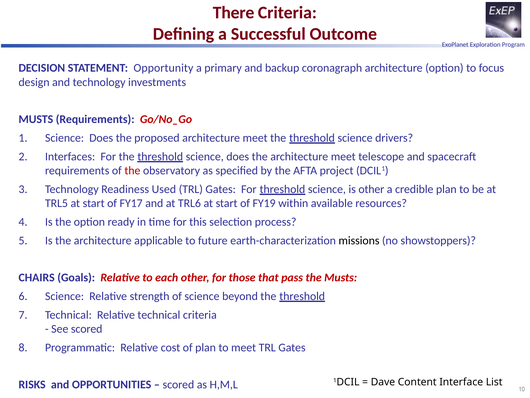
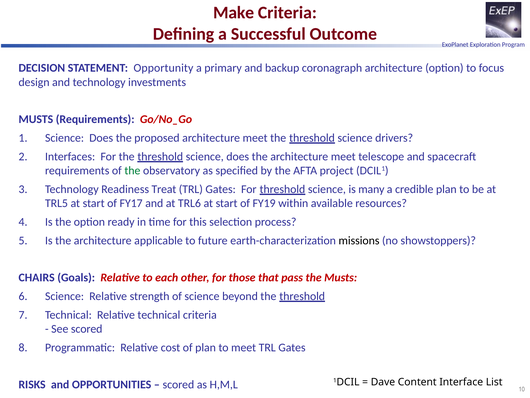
There: There -> Make (234, 13)
the colour: red -> green (132, 170)
Used: Used -> Treat (164, 189)
is other: other -> many (371, 189)
